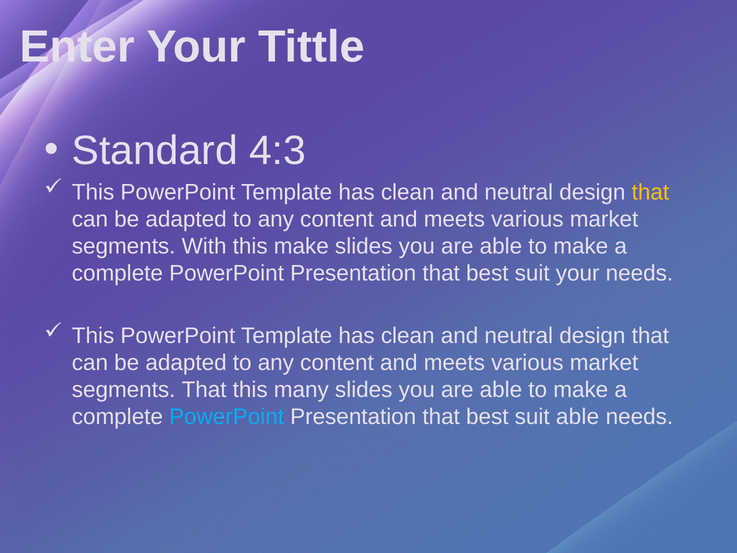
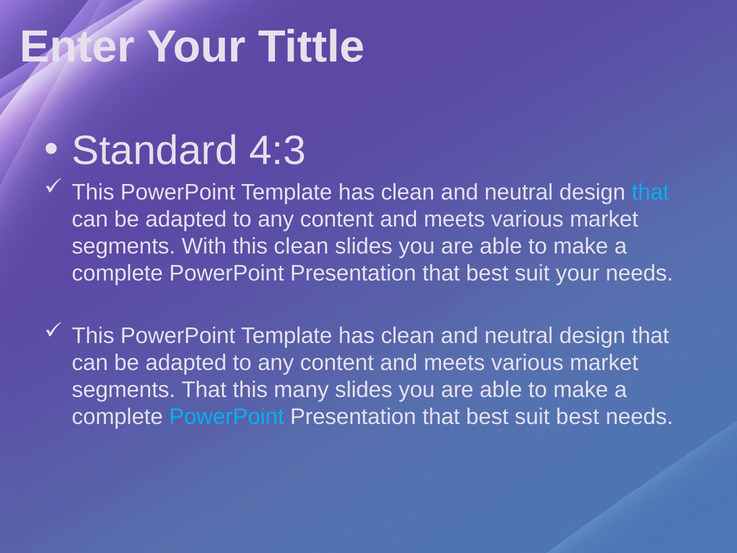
that colour: yellow -> light blue (650, 192)
this make: make -> clean (301, 246)
suit able: able -> best (578, 417)
